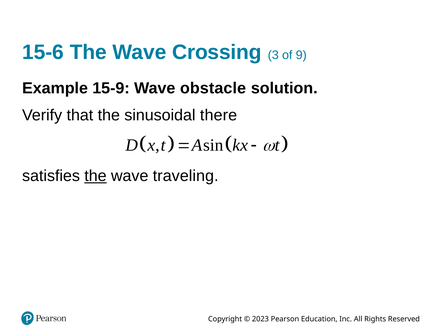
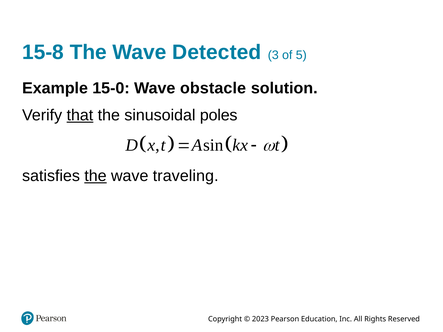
15-6: 15-6 -> 15-8 (43, 52)
Crossing: Crossing -> Detected (217, 52)
9: 9 -> 5 (301, 55)
15-9: 15-9 -> 15-0 (111, 88)
that underline: none -> present (80, 115)
there: there -> poles (219, 115)
